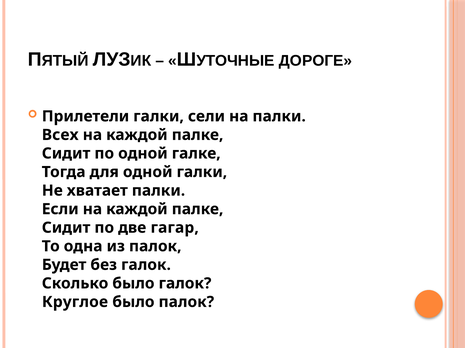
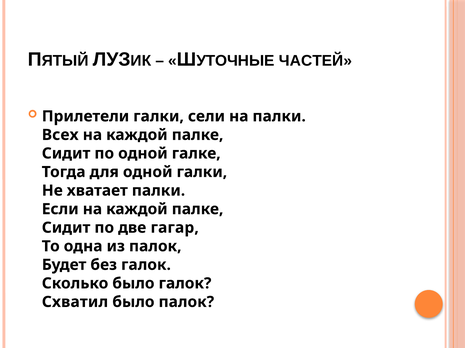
ДОРОГЕ: ДОРОГЕ -> ЧАСТЕЙ (316, 61)
Круглое: Круглое -> Схватил (75, 303)
